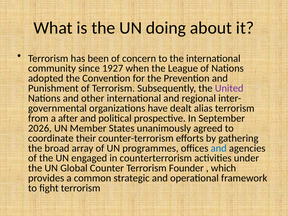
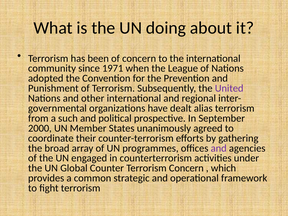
1927: 1927 -> 1971 (113, 68)
after: after -> such (68, 118)
2026: 2026 -> 2000 (40, 128)
and colour: blue -> purple (219, 148)
Terrorism Founder: Founder -> Concern (186, 168)
